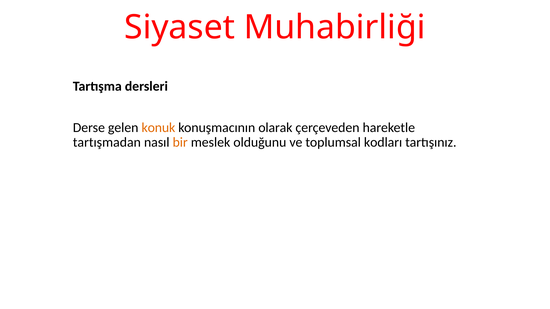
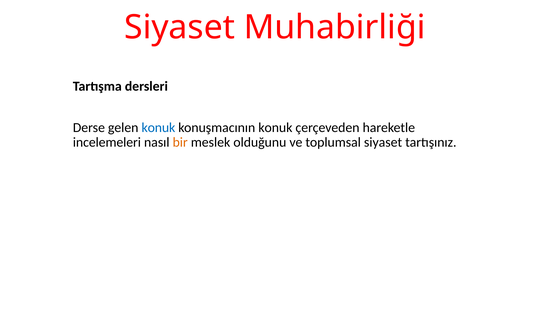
konuk colour: orange -> blue (158, 128)
konuşmacının olarak: olarak -> konuk (275, 128)
tartışmadan: tartışmadan -> incelemeleri (107, 142)
toplumsal kodları: kodları -> siyaset (383, 142)
